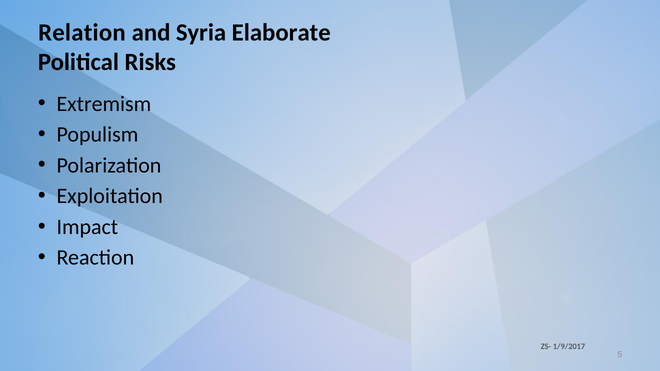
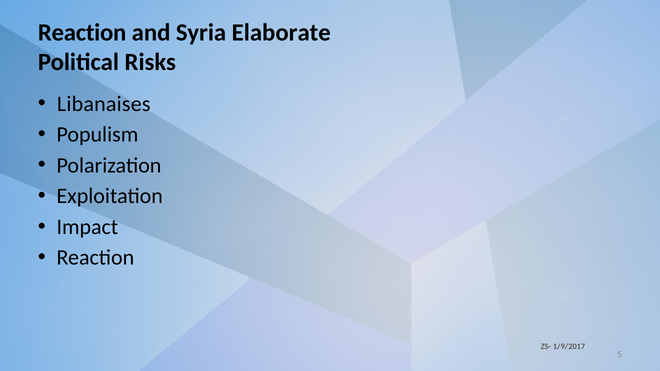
Relation: Relation -> Reaction (82, 33)
Extremism: Extremism -> Libanaises (104, 104)
